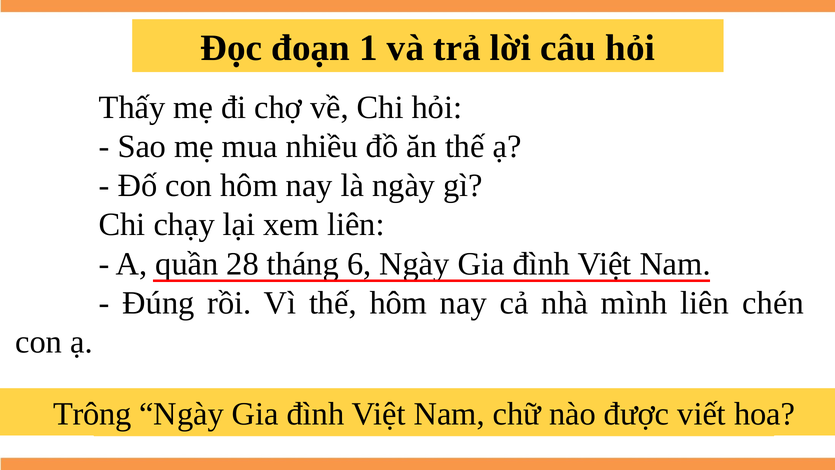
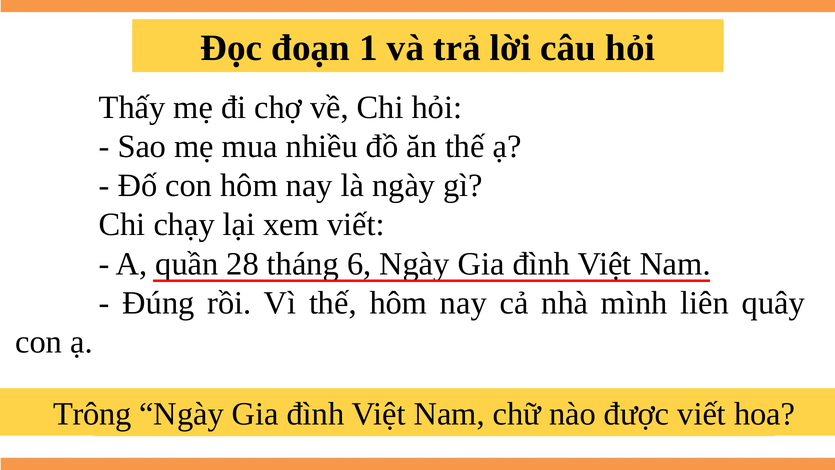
xem liên: liên -> viết (356, 225)
chén: chén -> quây (773, 303)
